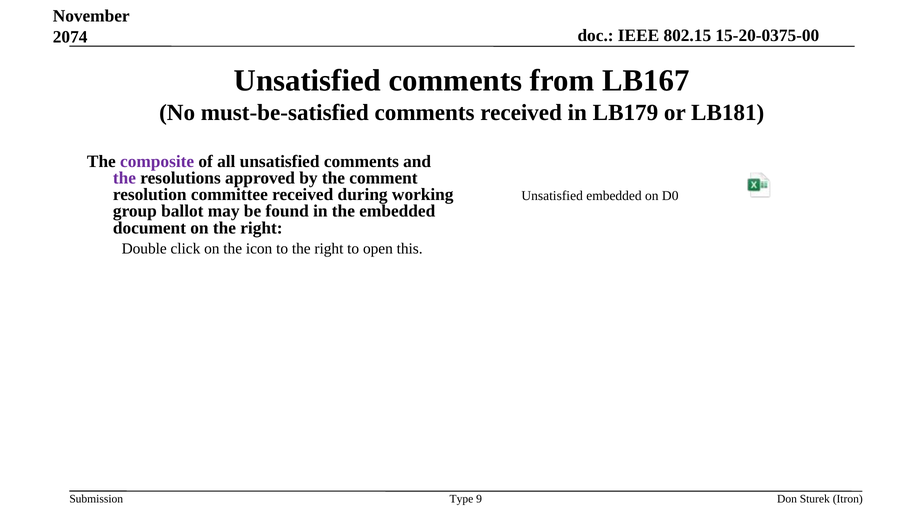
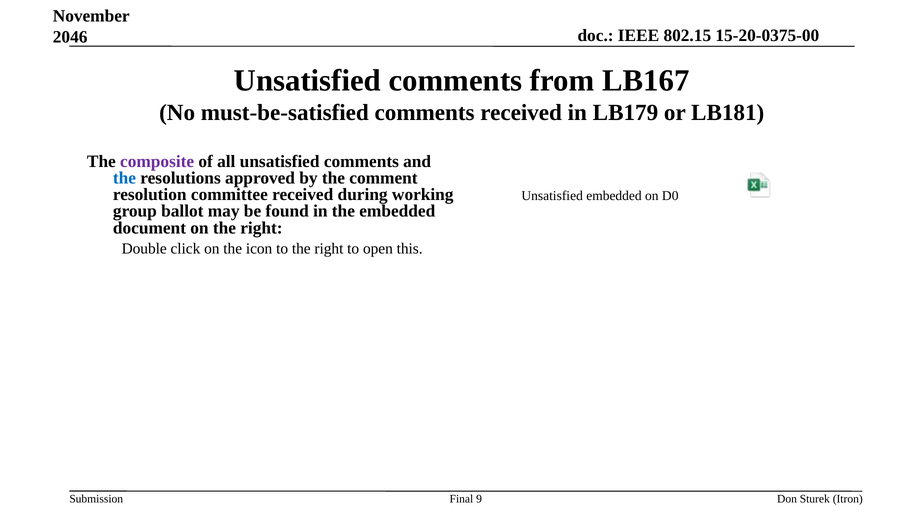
2074: 2074 -> 2046 (70, 37)
the colour: purple -> blue (125, 178)
Type: Type -> Final (461, 498)
